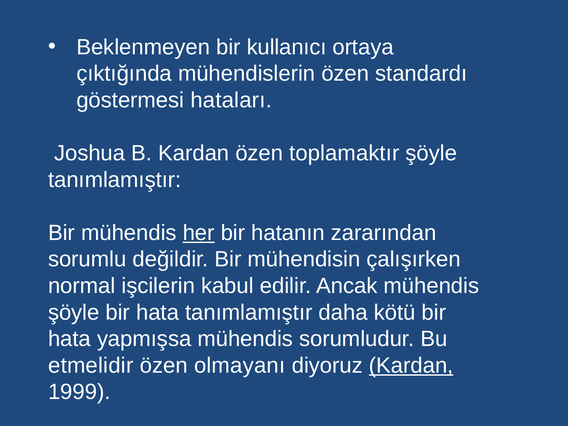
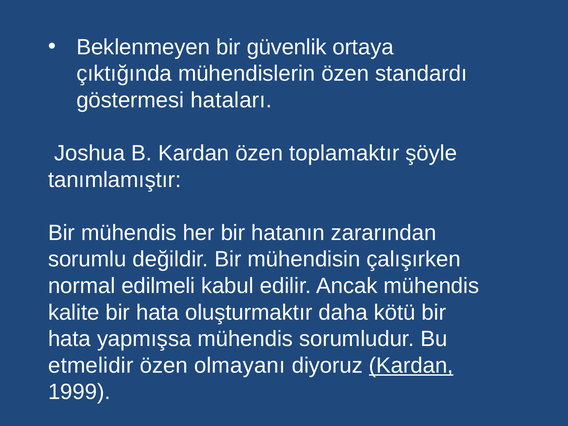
kullanıcı: kullanıcı -> güvenlik (287, 47)
her underline: present -> none (199, 233)
işcilerin: işcilerin -> edilmeli (158, 286)
şöyle: şöyle -> kalite (74, 312)
hata tanımlamıştır: tanımlamıştır -> oluşturmaktır (249, 312)
